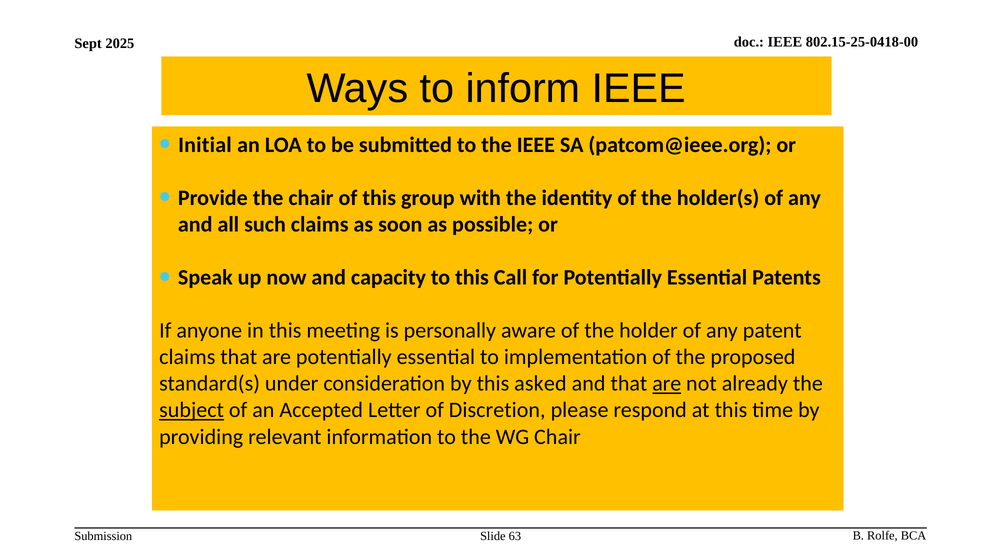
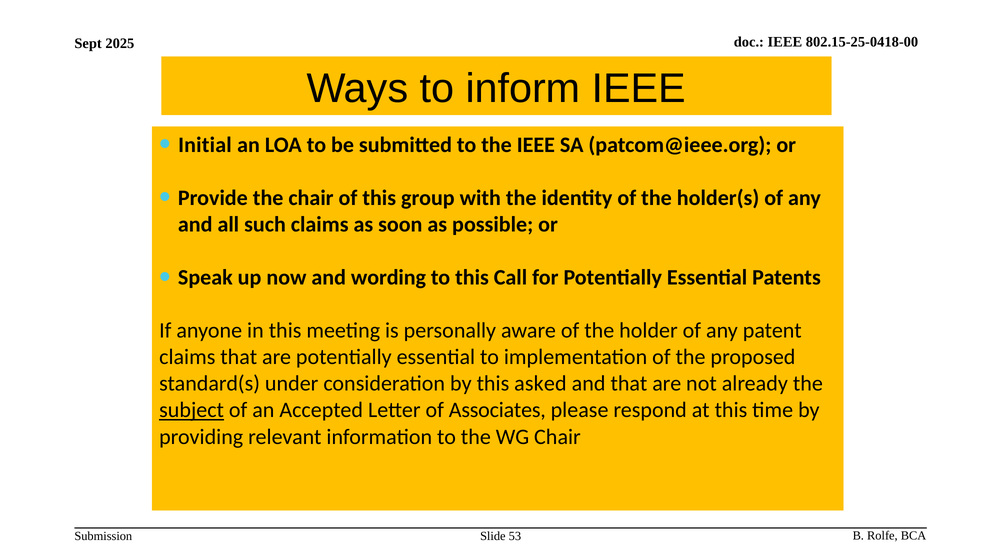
capacity: capacity -> wording (388, 277)
are underline: present -> none (667, 383)
Discretion: Discretion -> Associates (497, 410)
63: 63 -> 53 (515, 536)
